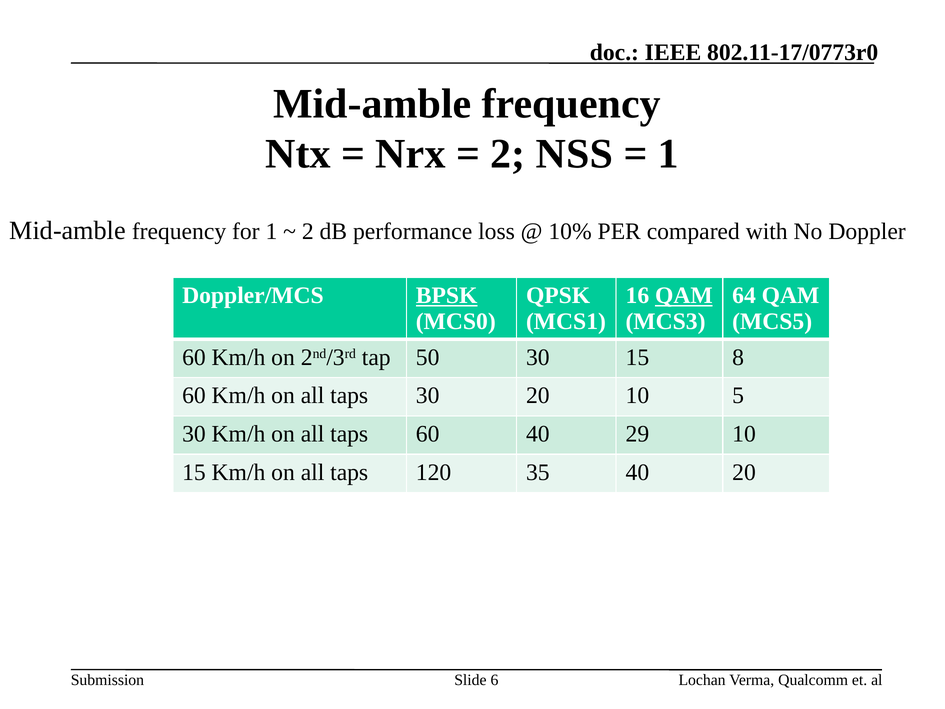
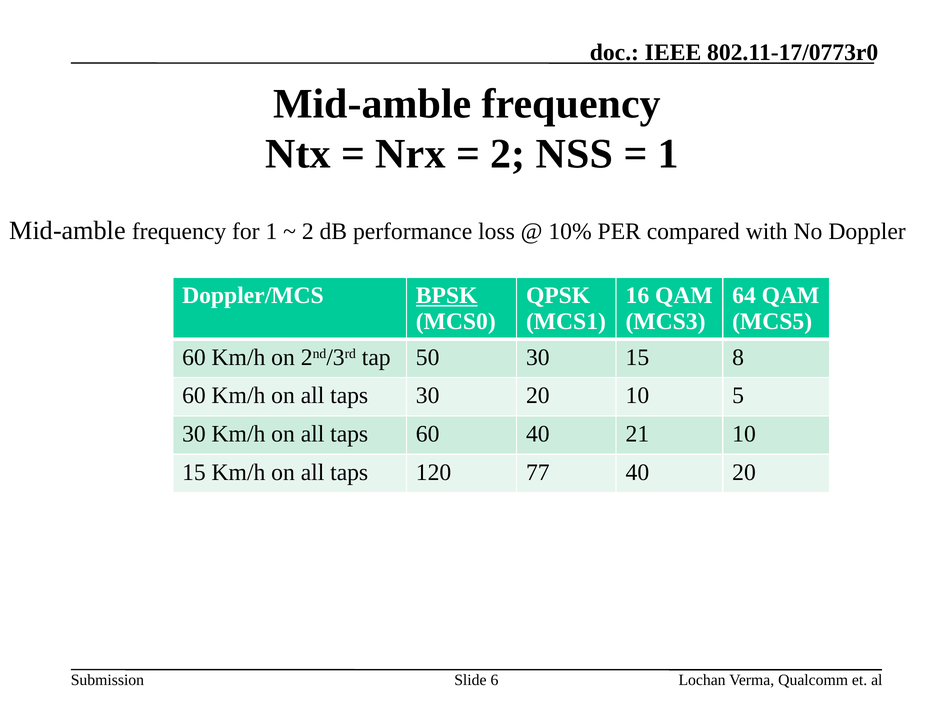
QAM underline: present -> none (684, 295)
29: 29 -> 21 (637, 434)
35: 35 -> 77 (538, 472)
